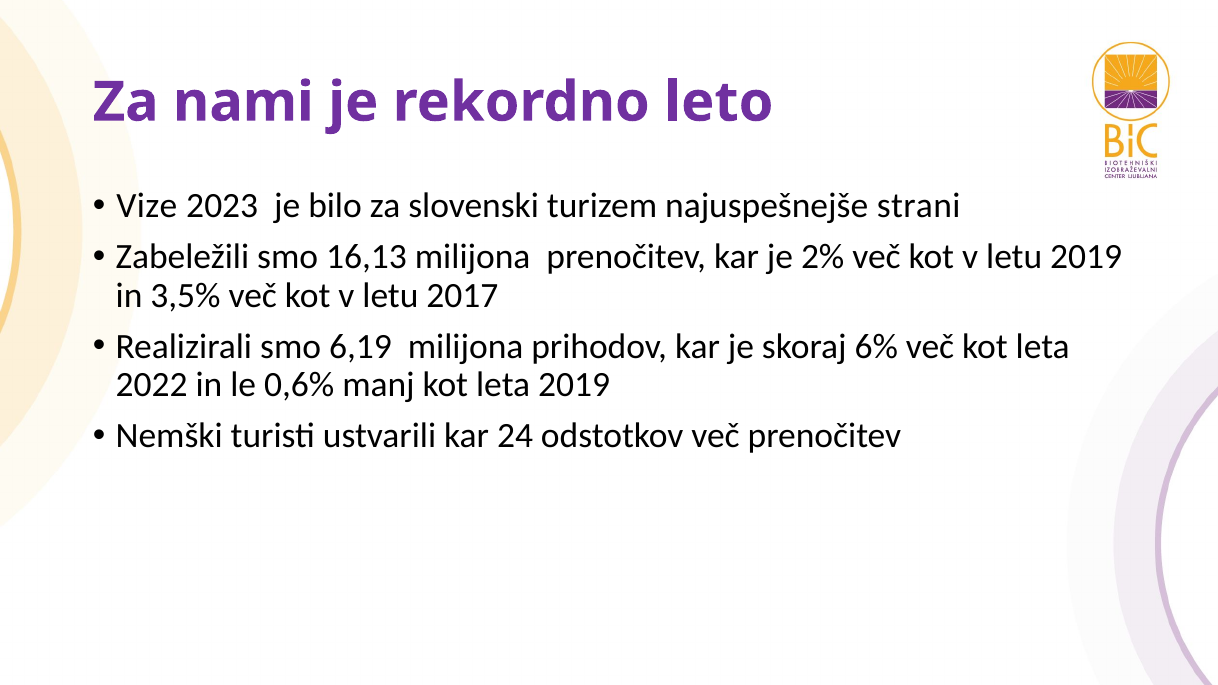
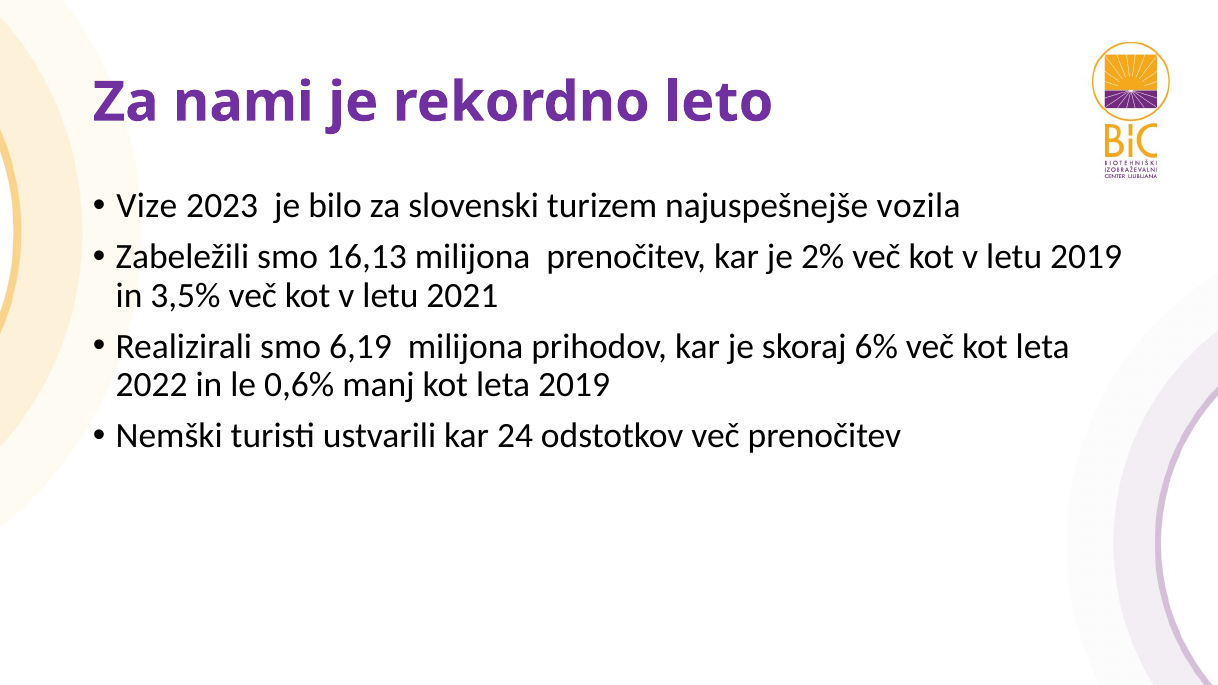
strani: strani -> vozila (919, 206)
2017: 2017 -> 2021 (462, 295)
